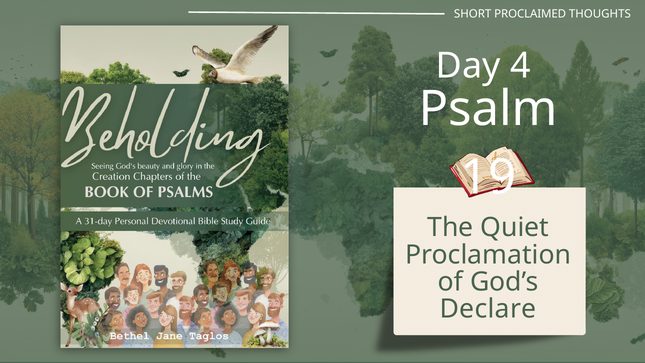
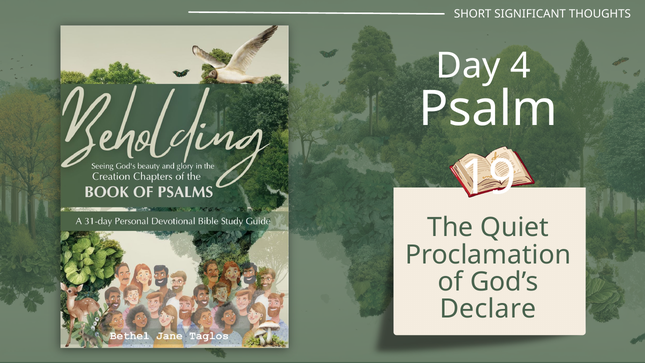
PROCLAIMED: PROCLAIMED -> SIGNIFICANT (530, 14)
